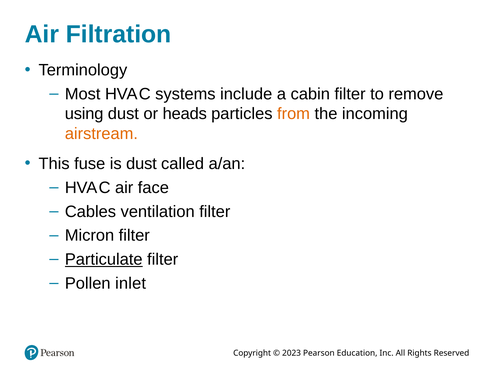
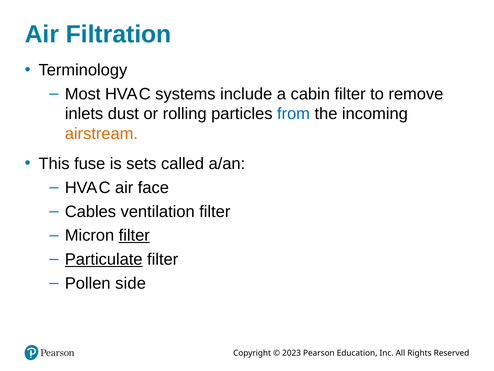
using: using -> inlets (84, 114)
heads: heads -> rolling (185, 114)
from colour: orange -> blue (293, 114)
is dust: dust -> sets (141, 164)
filter underline: none -> present (134, 235)
inlet: inlet -> side (131, 283)
